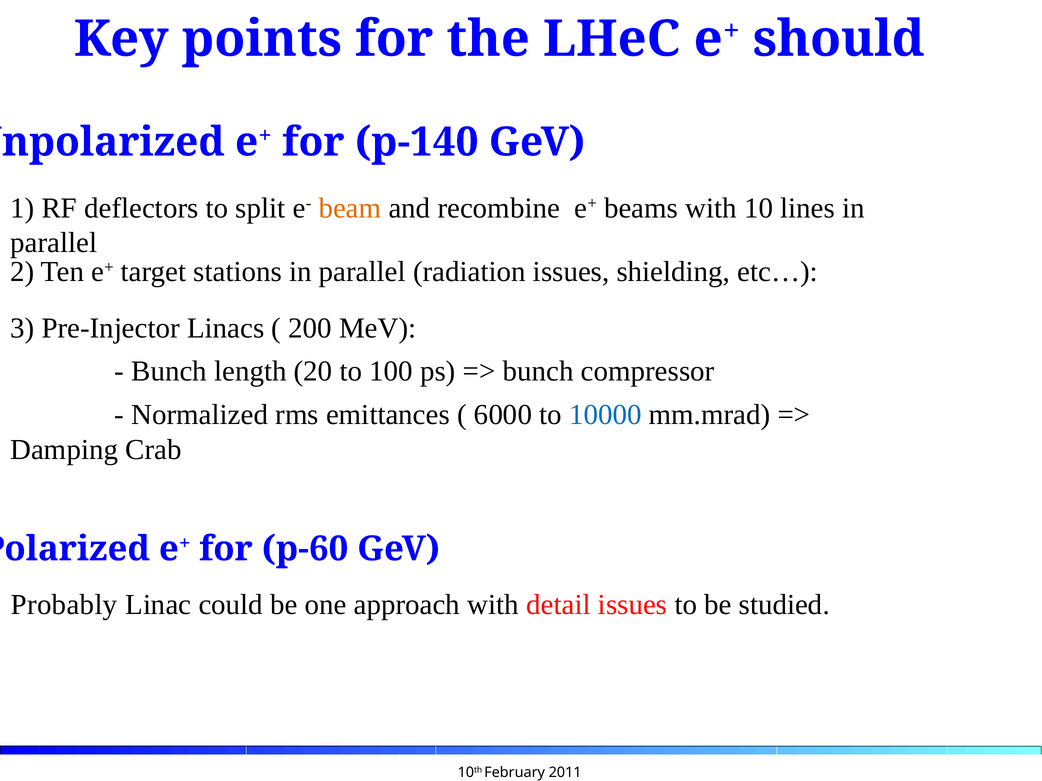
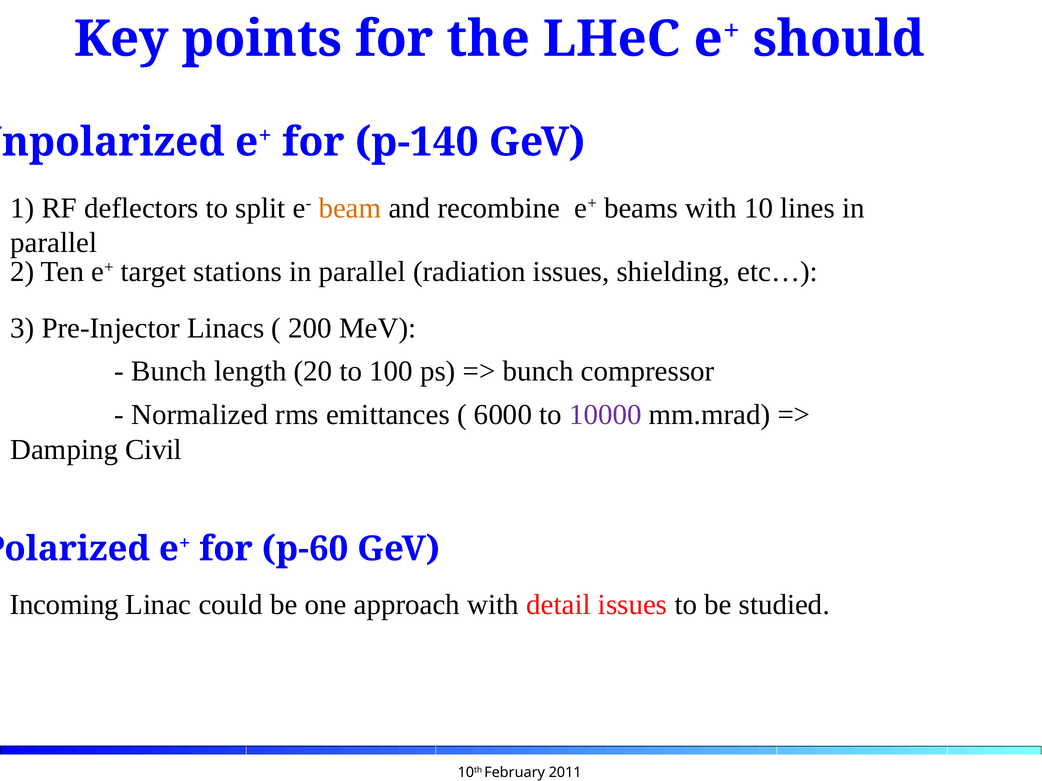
10000 colour: blue -> purple (605, 415)
Crab: Crab -> Civil (154, 450)
Probably: Probably -> Incoming (64, 605)
